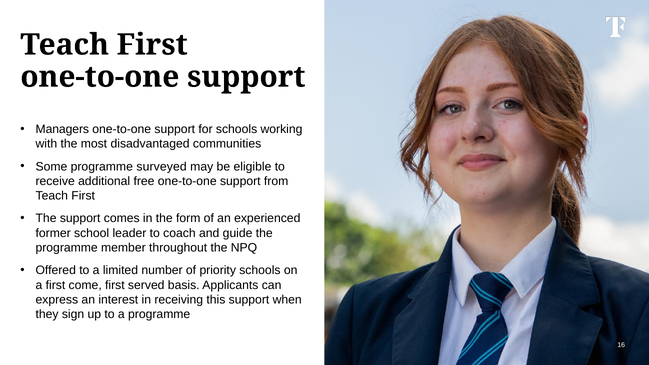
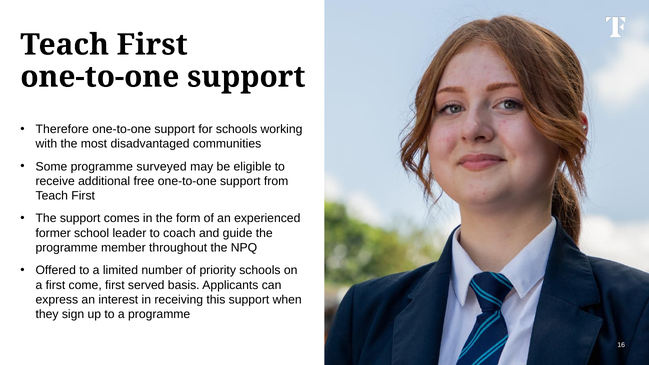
Managers: Managers -> Therefore (62, 129)
